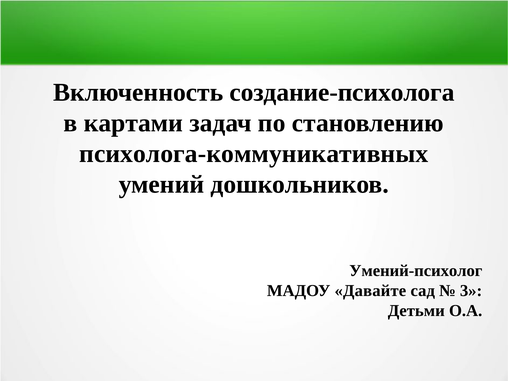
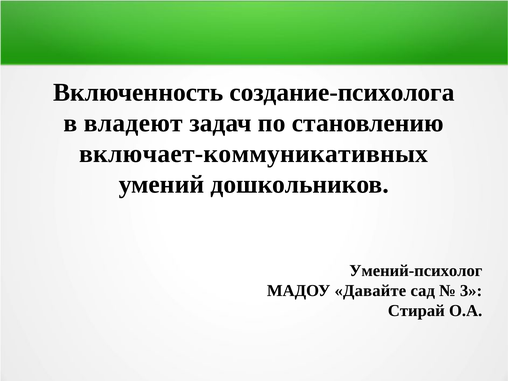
картами: картами -> владеют (133, 123)
психолога-коммуникативных: психолога-коммуникативных -> включает-коммуникативных (254, 154)
Детьми: Детьми -> Стирай (416, 311)
